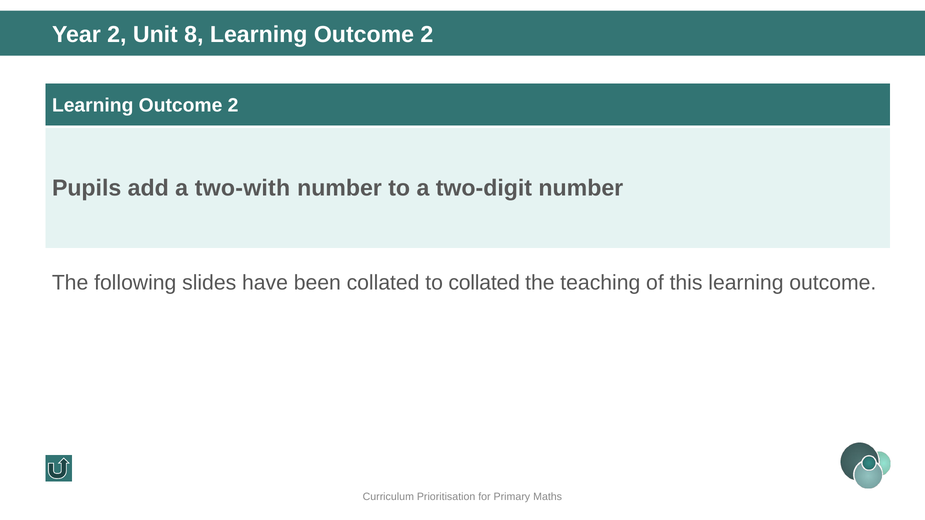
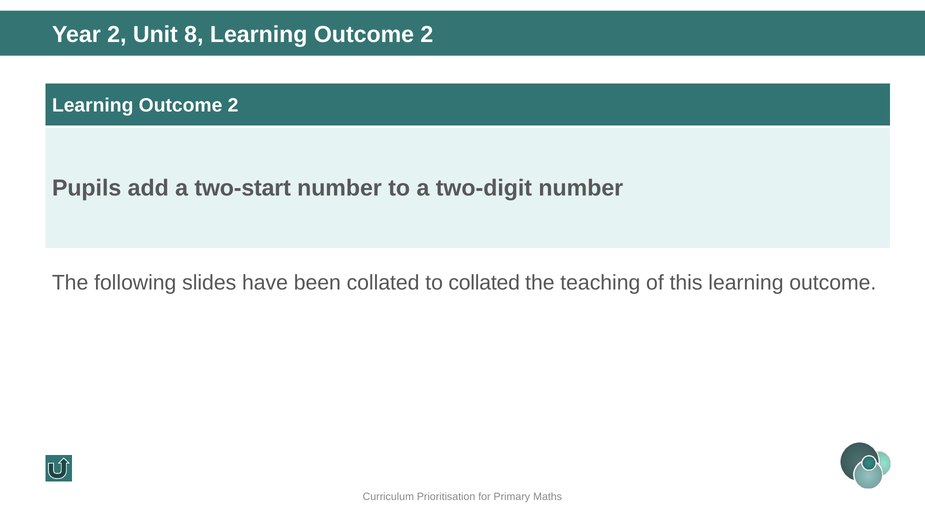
two-with: two-with -> two-start (243, 188)
